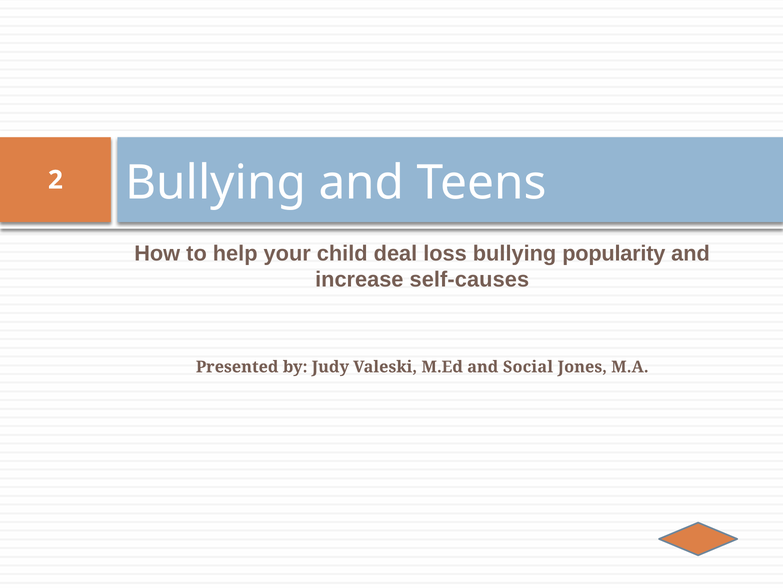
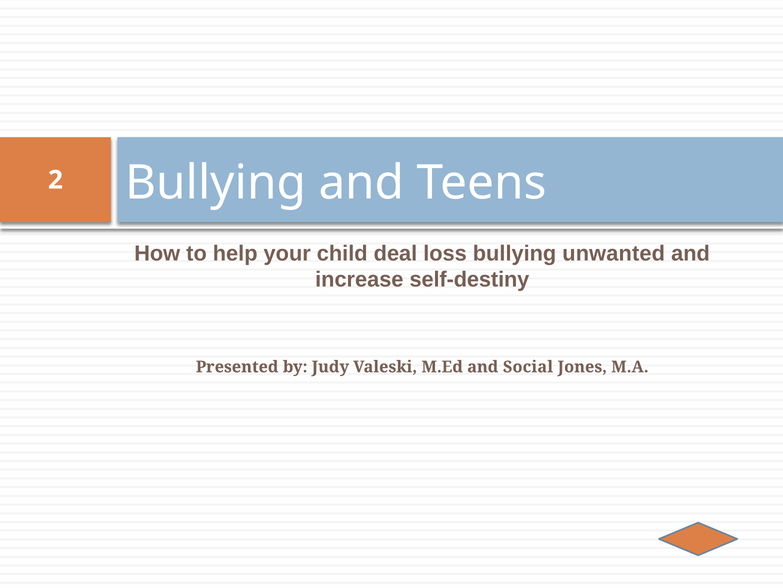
popularity: popularity -> unwanted (614, 253)
self-causes: self-causes -> self-destiny (469, 279)
